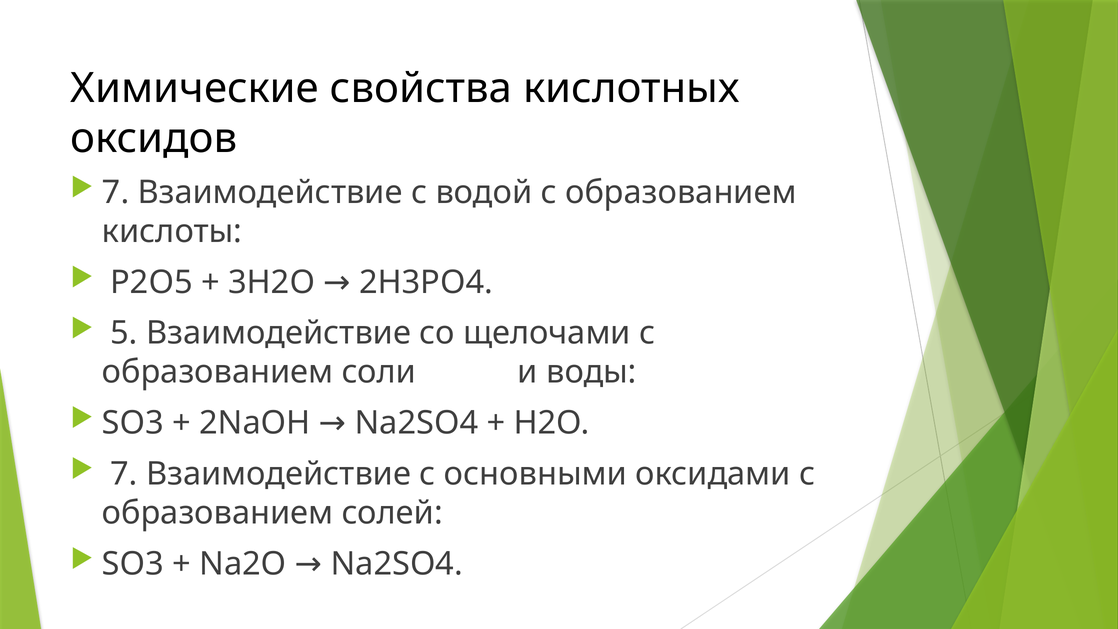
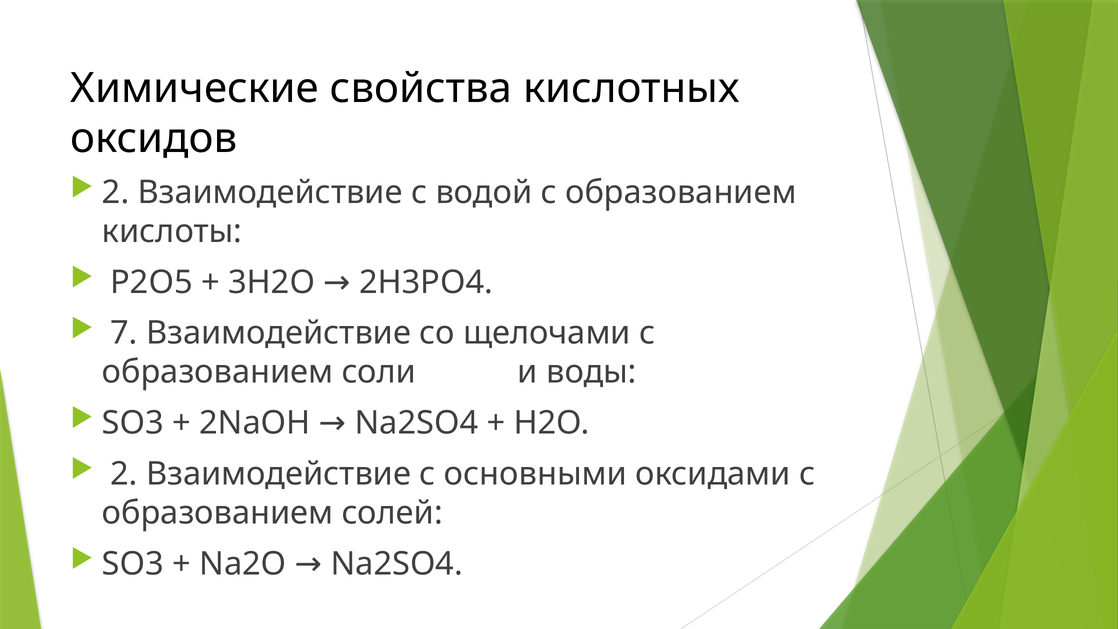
7: 7 -> 2 (116, 192)
5: 5 -> 7 (124, 333)
7: 7 -> 2 (124, 474)
